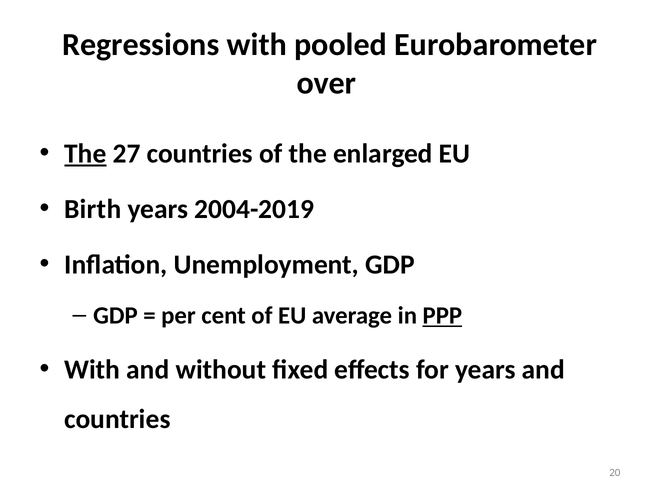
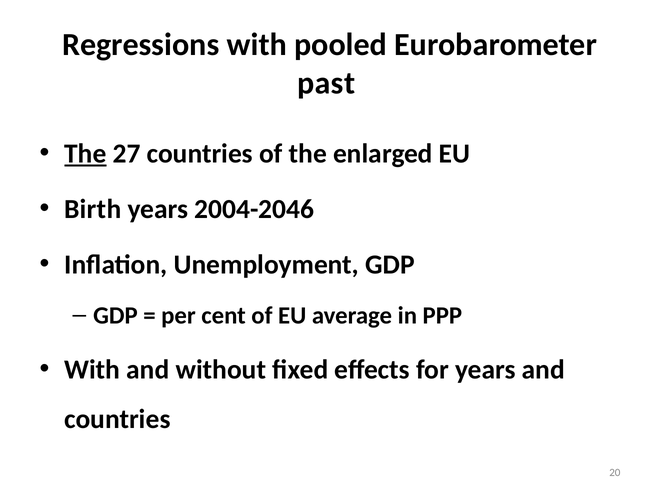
over: over -> past (326, 83)
2004-2019: 2004-2019 -> 2004-2046 (254, 209)
PPP underline: present -> none (442, 316)
